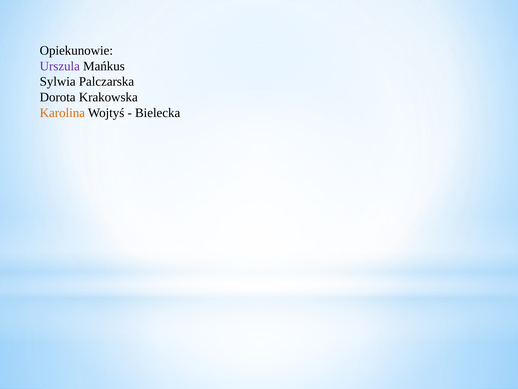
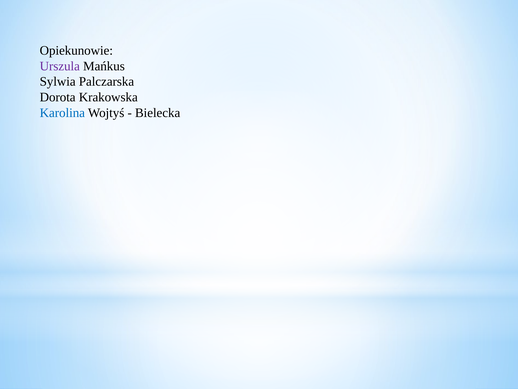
Karolina colour: orange -> blue (62, 113)
